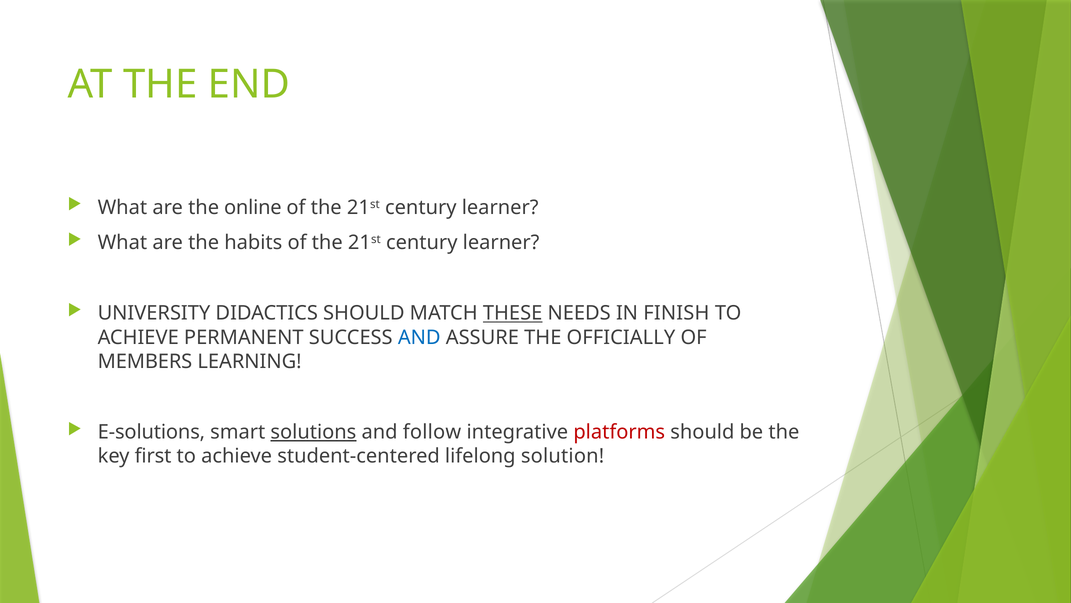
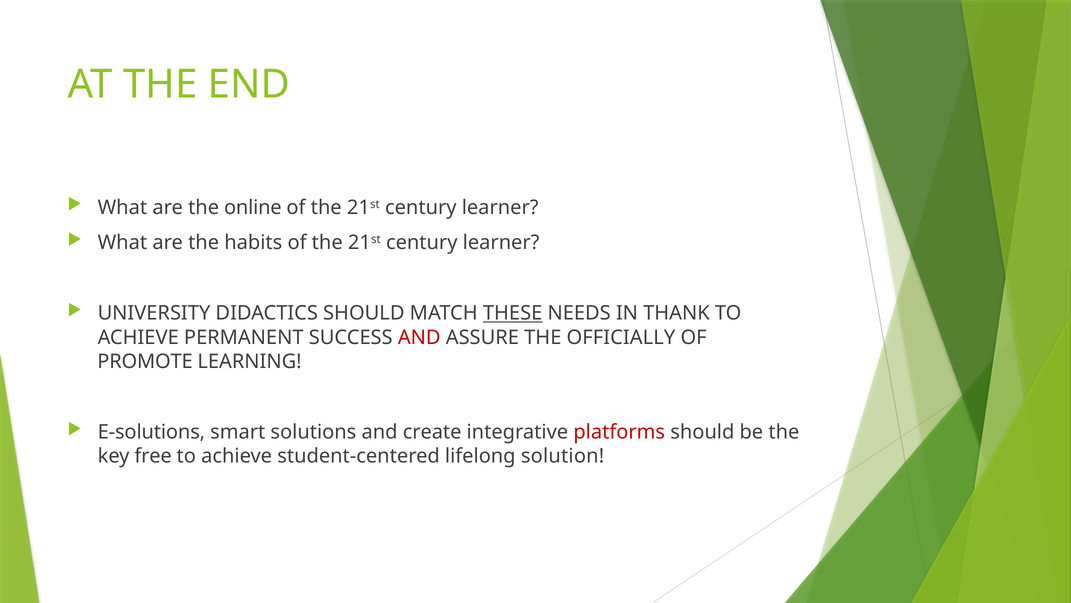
FINISH: FINISH -> THANK (676, 313)
AND colour: blue -> red (419, 337)
MEMBERS: MEMBERS -> PROMOTE (145, 361)
solutions underline: present -> none (313, 432)
follow: follow -> create (432, 432)
first: first -> free (153, 456)
